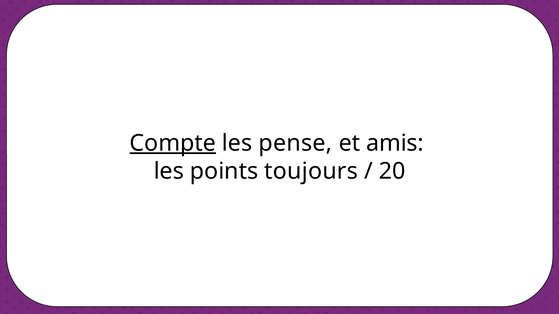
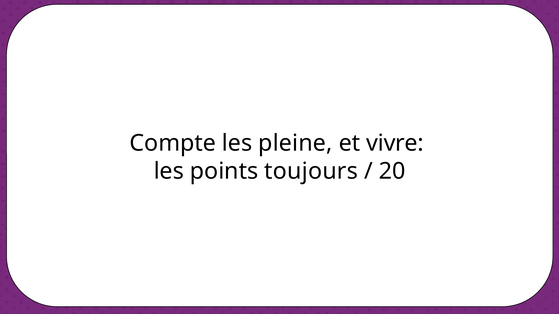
Compte underline: present -> none (173, 143)
pense: pense -> pleine (295, 143)
amis: amis -> vivre (395, 143)
